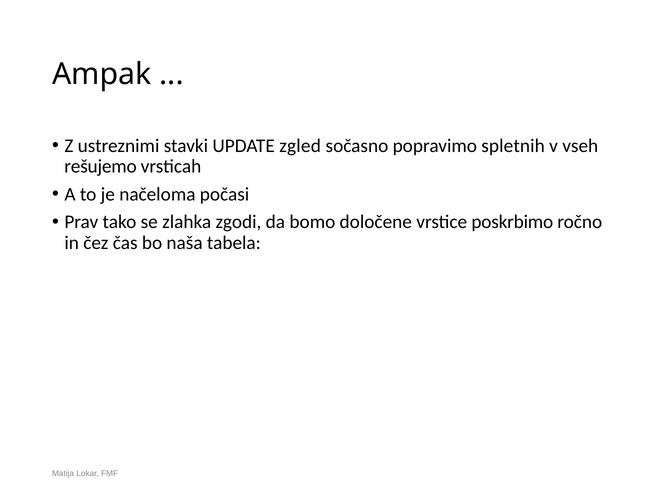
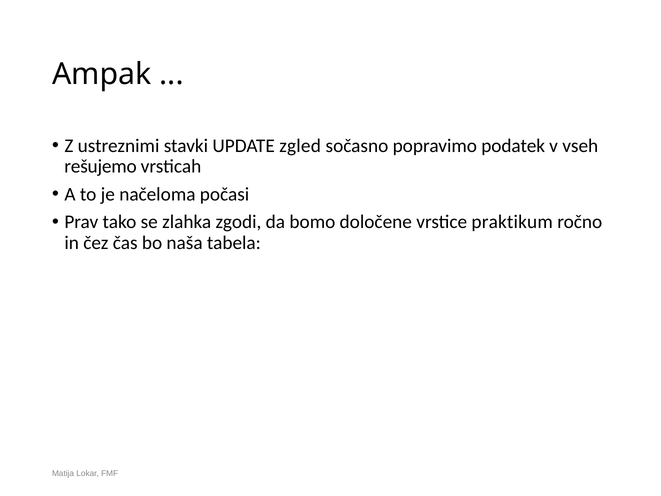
spletnih: spletnih -> podatek (513, 146)
poskrbimo: poskrbimo -> praktikum (512, 222)
